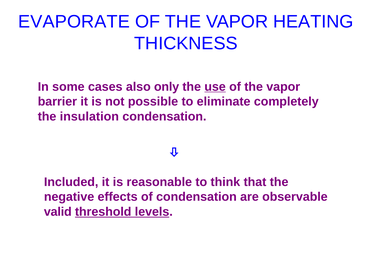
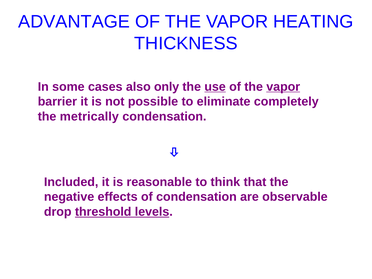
EVAPORATE: EVAPORATE -> ADVANTAGE (74, 22)
vapor underline: none -> present (283, 87)
insulation: insulation -> metrically (89, 116)
valid: valid -> drop (58, 212)
